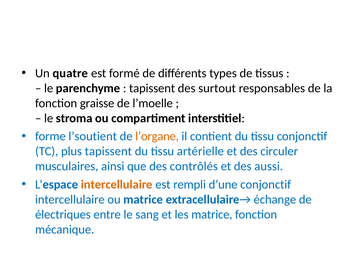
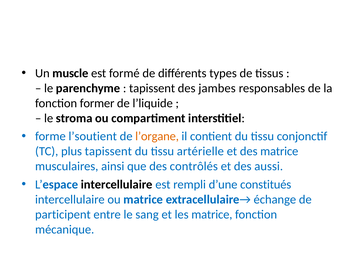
quatre: quatre -> muscle (70, 73)
surtout: surtout -> jambes (217, 88)
graisse: graisse -> former (97, 103)
l’moelle: l’moelle -> l’liquide (153, 103)
des circuler: circuler -> matrice (279, 151)
intercellulaire colour: orange -> black (117, 185)
d’une conjonctif: conjonctif -> constitués (266, 185)
électriques: électriques -> participent (63, 215)
